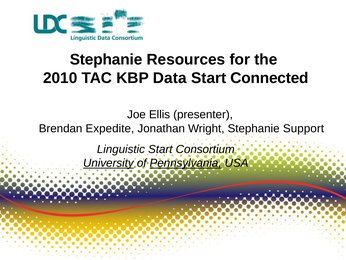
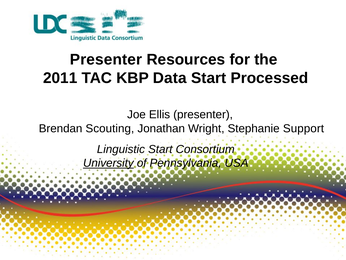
Stephanie: Stephanie -> Presenter (106, 59)
2010: 2010 -> 2011 (60, 78)
Connected: Connected -> Processed (269, 78)
Expedite: Expedite -> Scouting (110, 128)
Pennsylvania underline: present -> none (186, 163)
